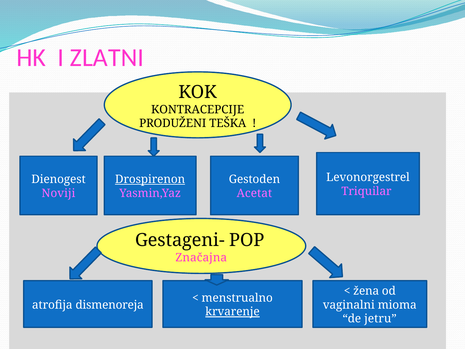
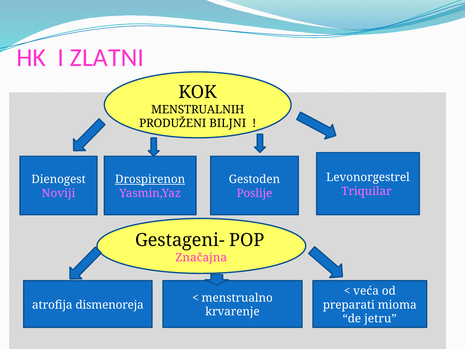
KONTRACEPCIJE: KONTRACEPCIJE -> MENSTRUALNIH (198, 109)
TEŠKA: TEŠKA -> BILJNI (228, 123)
Acetat: Acetat -> Poslije (254, 193)
žena: žena -> veća (366, 291)
vaginalni: vaginalni -> preparati (349, 305)
krvarenje underline: present -> none (232, 312)
